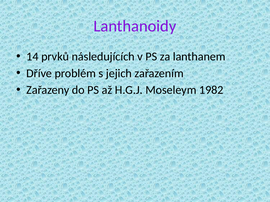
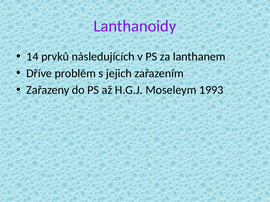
1982: 1982 -> 1993 (211, 90)
